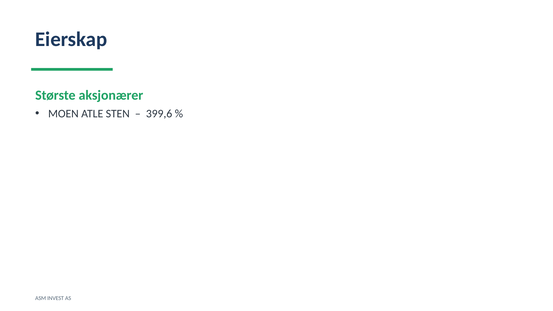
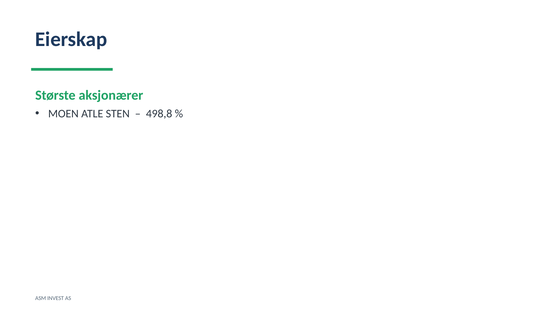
399,6: 399,6 -> 498,8 (159, 114)
